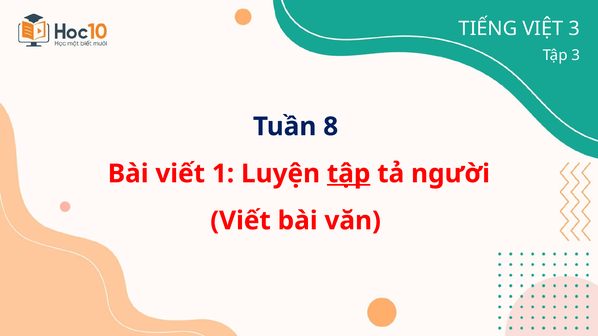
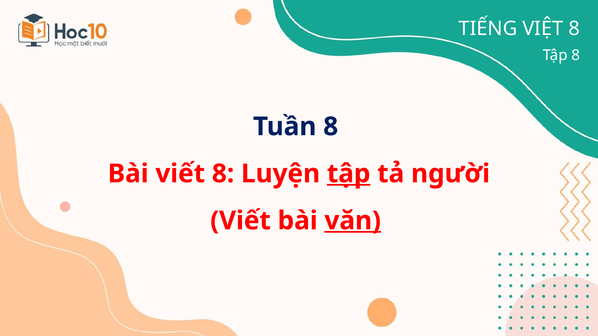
VIỆT 3: 3 -> 8 (574, 29)
Tập 3: 3 -> 8 (576, 55)
viết 1: 1 -> 8 (223, 174)
văn underline: none -> present (353, 221)
